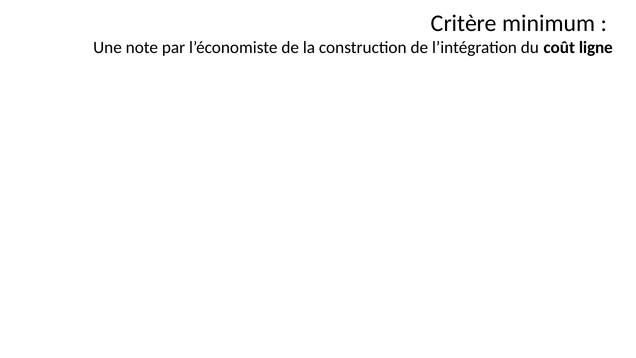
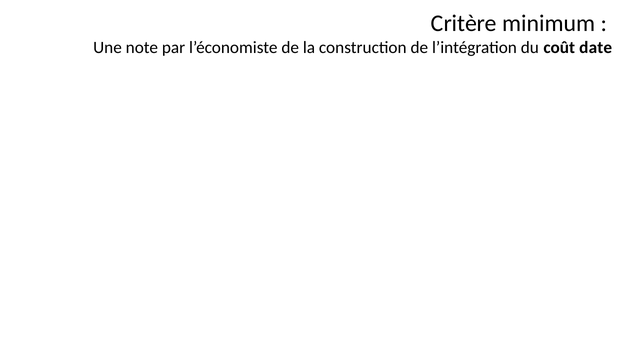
ligne: ligne -> date (596, 47)
